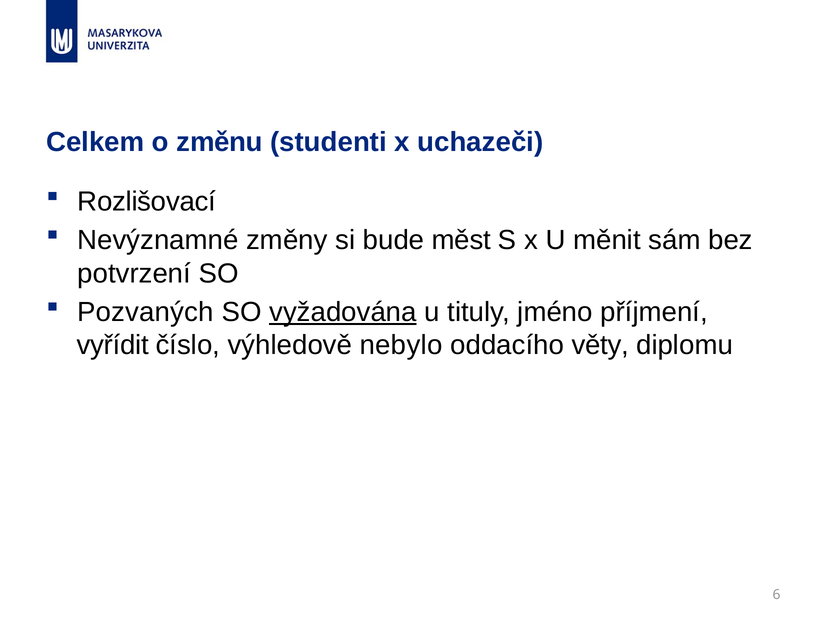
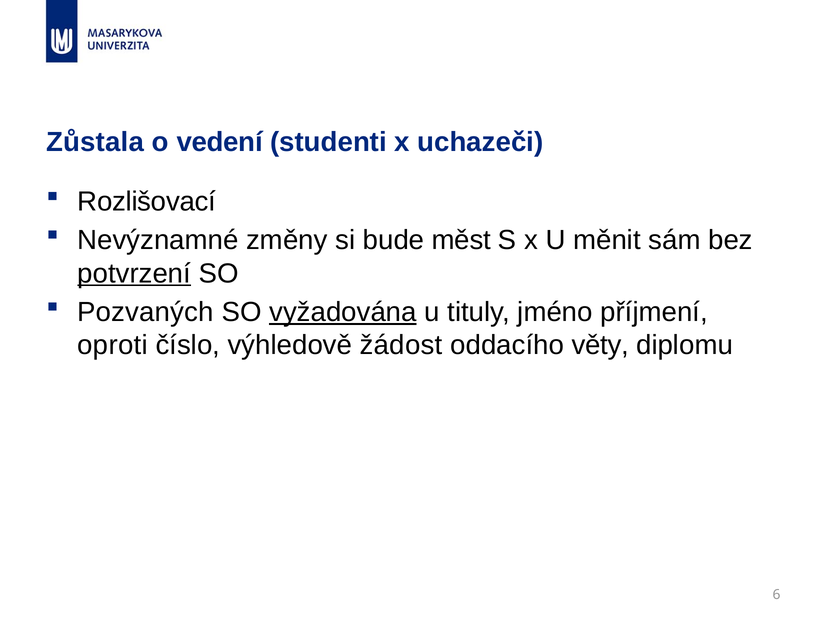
Celkem: Celkem -> Zůstala (95, 142)
změnu: změnu -> vedení (220, 142)
potvrzení underline: none -> present (134, 273)
vyřídit: vyřídit -> oproti (113, 345)
nebylo: nebylo -> žádost (401, 345)
